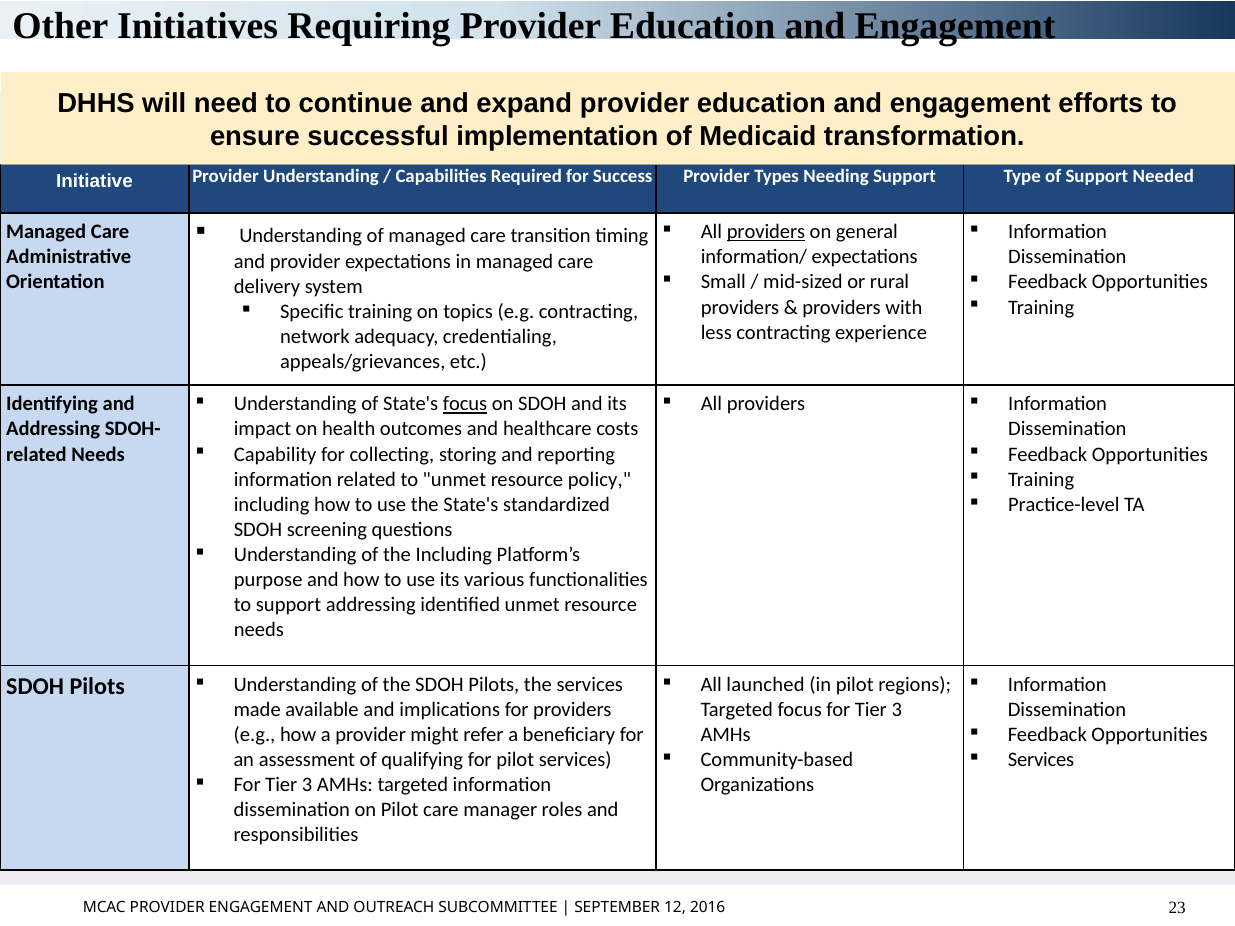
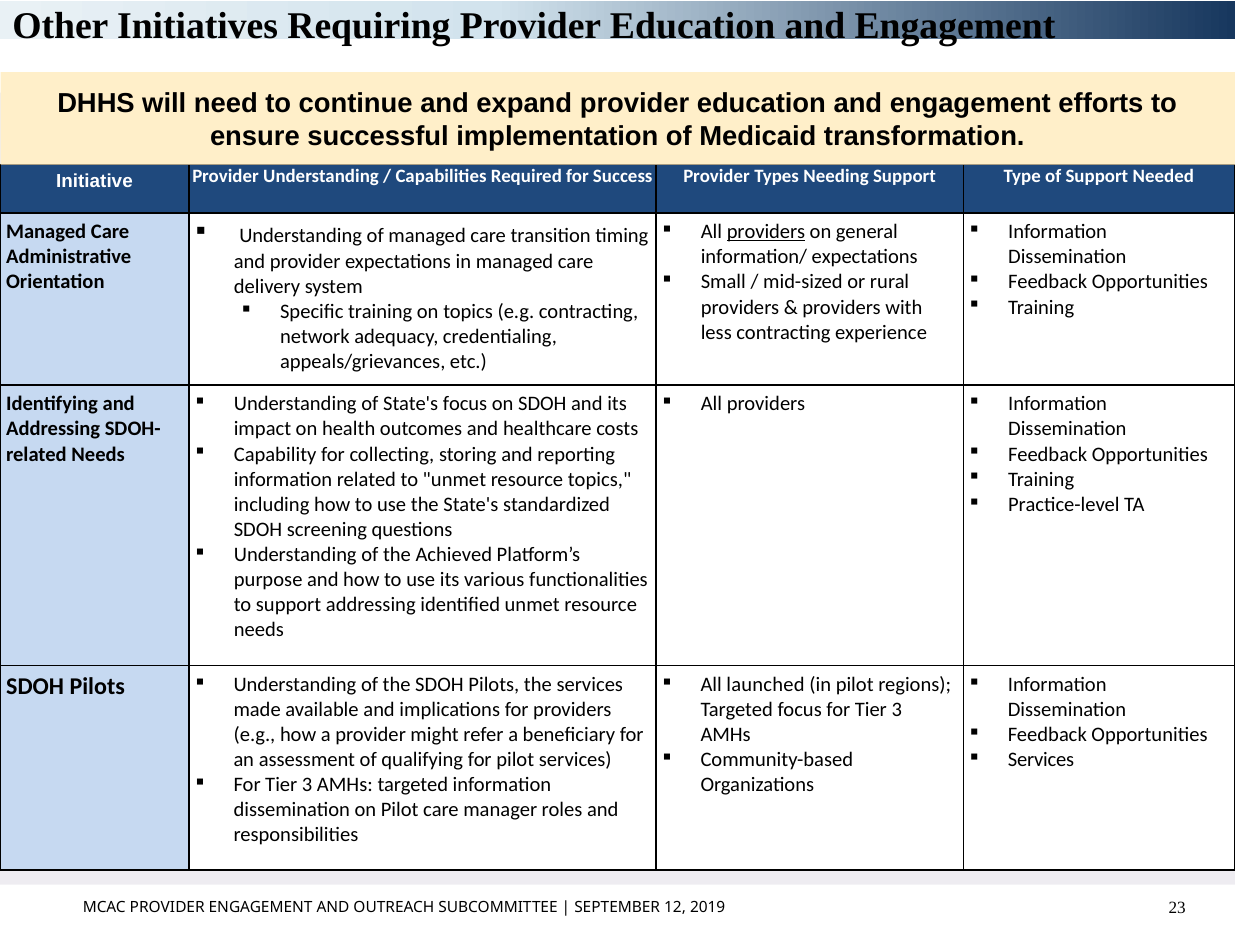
focus underline: present -> none (465, 404)
resource policy: policy -> topics (600, 479)
the Including: Including -> Achieved (454, 555)
2016: 2016 -> 2019 (708, 908)
